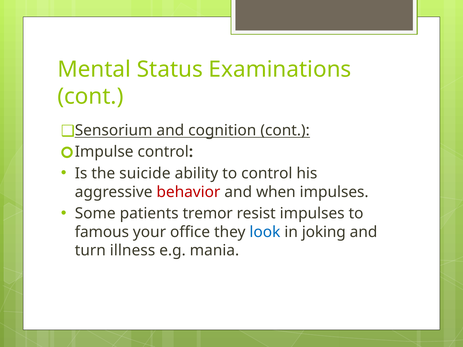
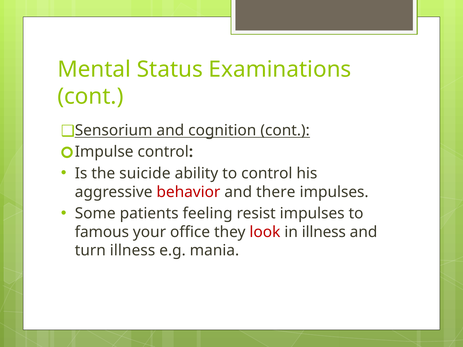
when: when -> there (276, 192)
tremor: tremor -> feeling (208, 214)
look colour: blue -> red (265, 232)
in joking: joking -> illness (324, 232)
